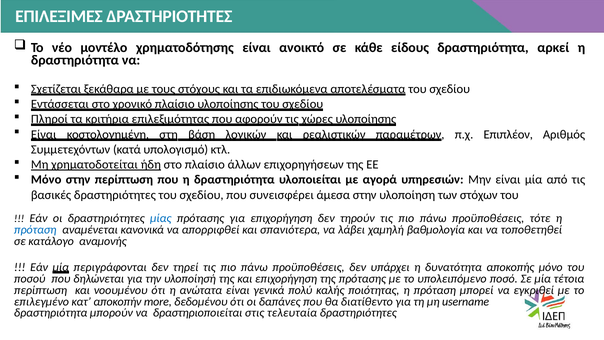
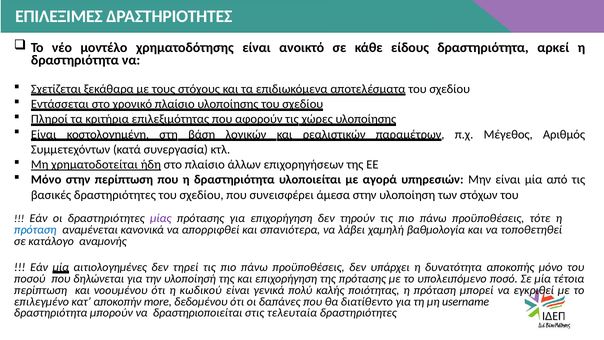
Επιπλέον: Επιπλέον -> Μέγεθος (508, 134)
υπολογισμό: υπολογισμό -> συνεργασία (176, 149)
μίας colour: blue -> purple (161, 218)
περιγράφονται: περιγράφονται -> αιτιολογημένες (110, 267)
ανώτατα: ανώτατα -> κωδικού (201, 290)
